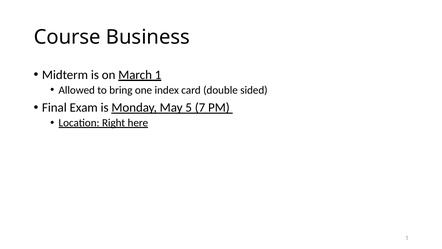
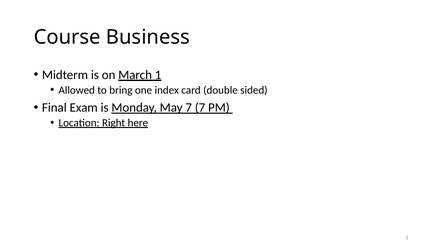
May 5: 5 -> 7 (189, 107)
